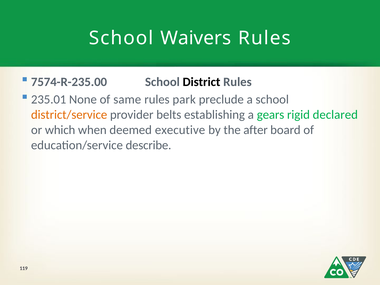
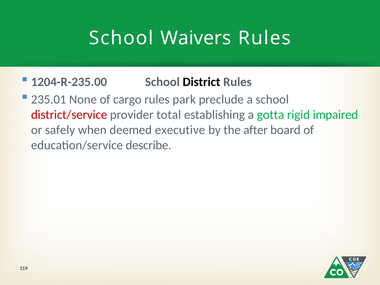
7574-R-235.00: 7574-R-235.00 -> 1204-R-235.00 (69, 82)
same: same -> cargo (127, 100)
district/service colour: orange -> red (69, 115)
belts: belts -> total (169, 115)
gears: gears -> gotta (271, 115)
declared: declared -> impaired (335, 115)
which: which -> safely (60, 130)
